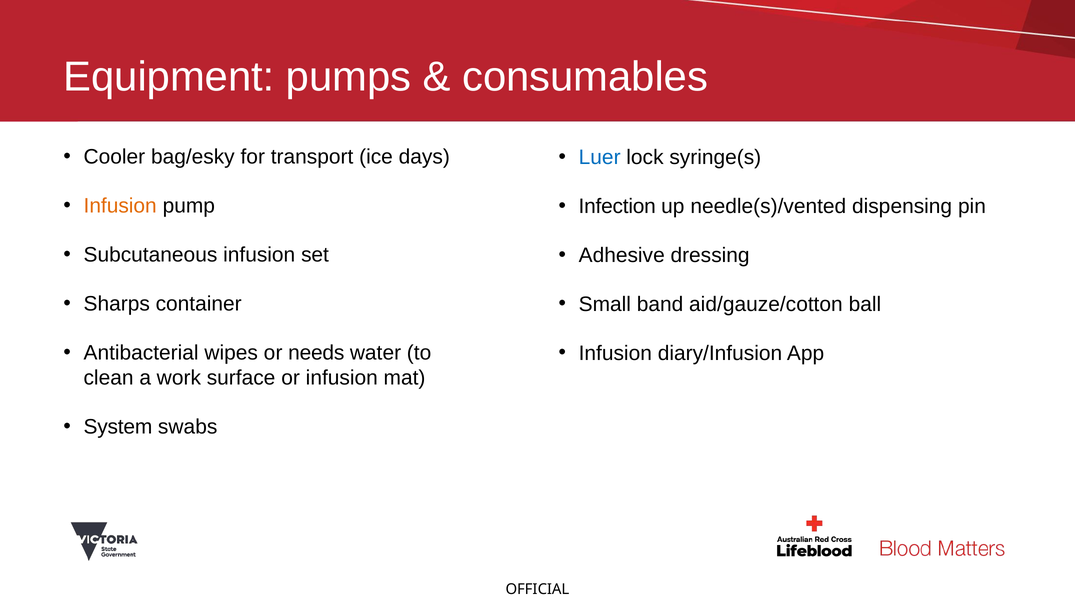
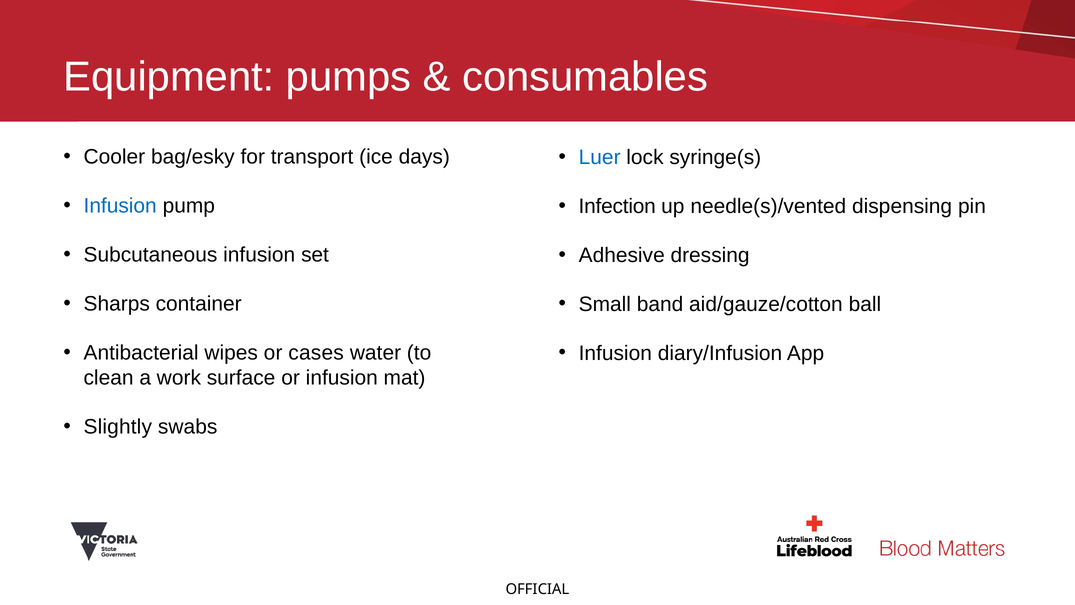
Infusion colour: orange -> blue (120, 206)
needs: needs -> cases (316, 353)
System: System -> Slightly (118, 427)
